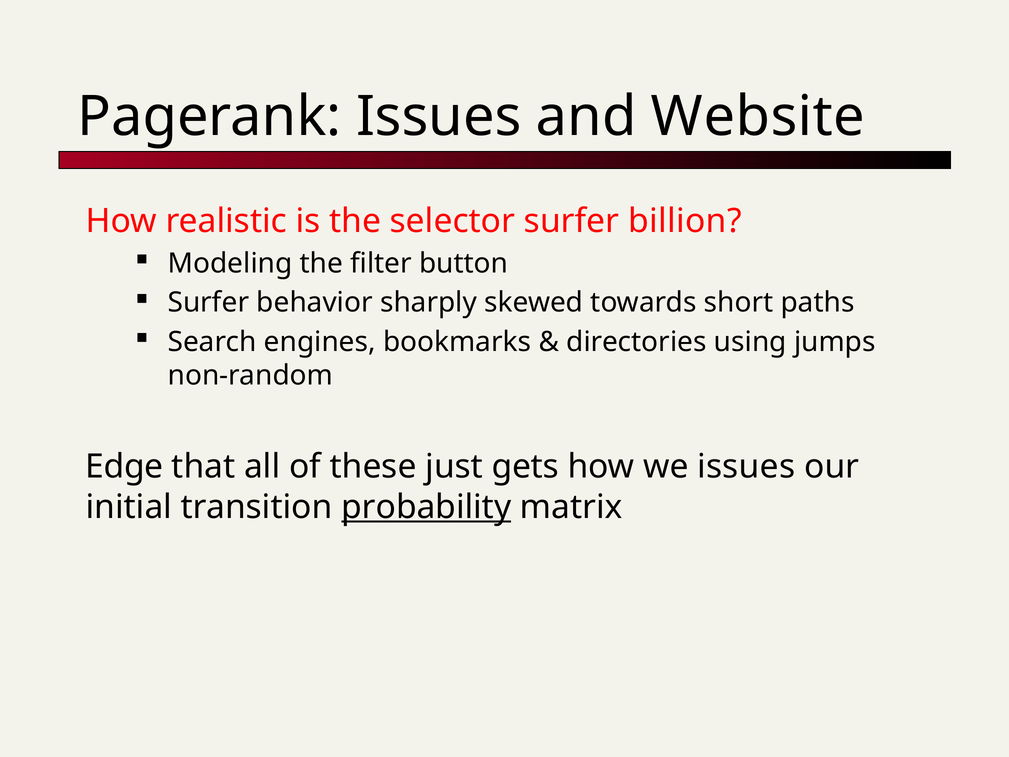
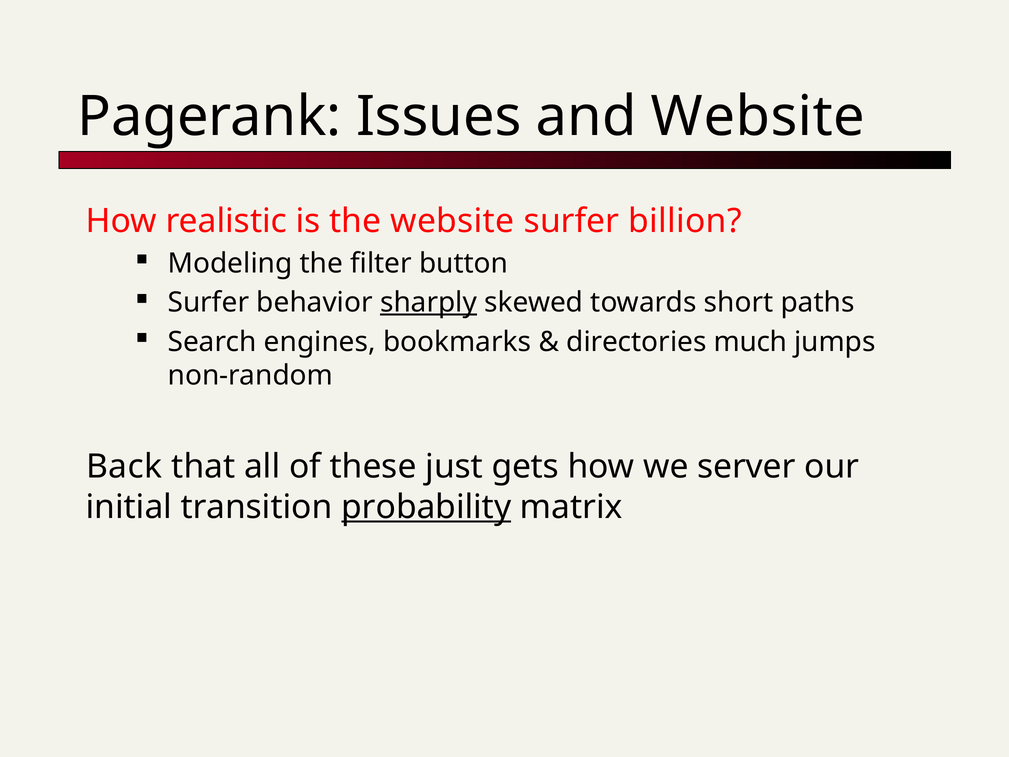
the selector: selector -> website (452, 221)
sharply underline: none -> present (429, 302)
using: using -> much (750, 342)
Edge: Edge -> Back (124, 467)
we issues: issues -> server (746, 467)
